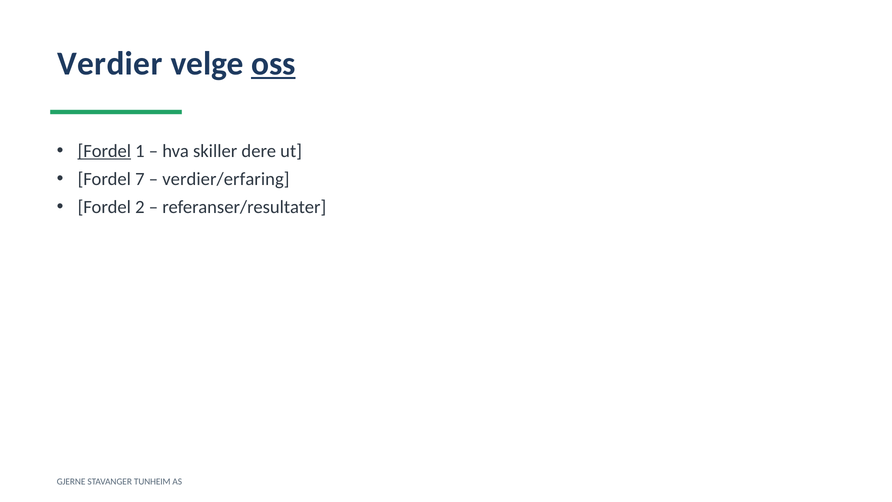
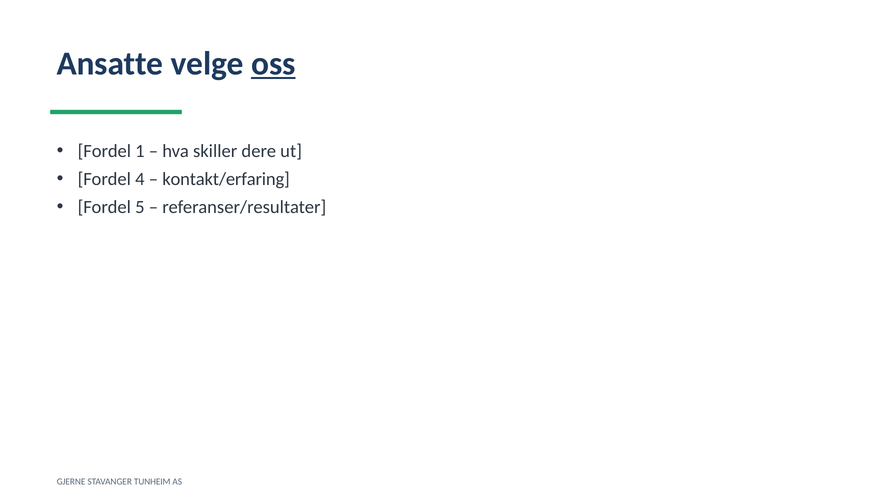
Verdier: Verdier -> Ansatte (110, 64)
Fordel underline: present -> none (104, 151)
7: 7 -> 4 (140, 179)
verdier/erfaring: verdier/erfaring -> kontakt/erfaring (226, 179)
2: 2 -> 5 (140, 207)
